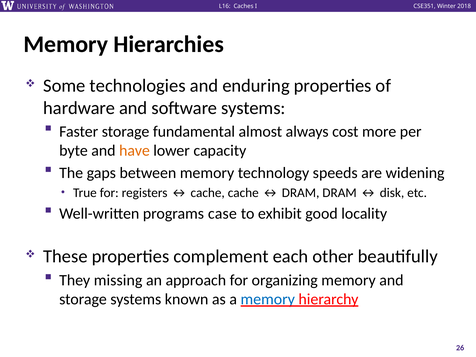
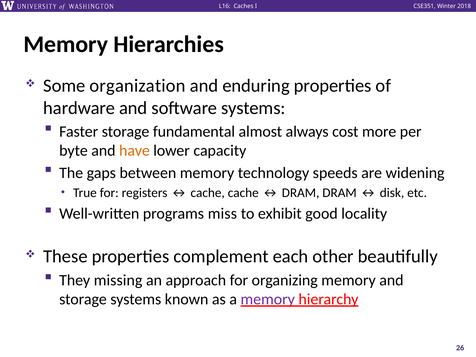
technologies: technologies -> organization (138, 86)
case: case -> miss (222, 214)
memory colour: blue -> purple (268, 299)
